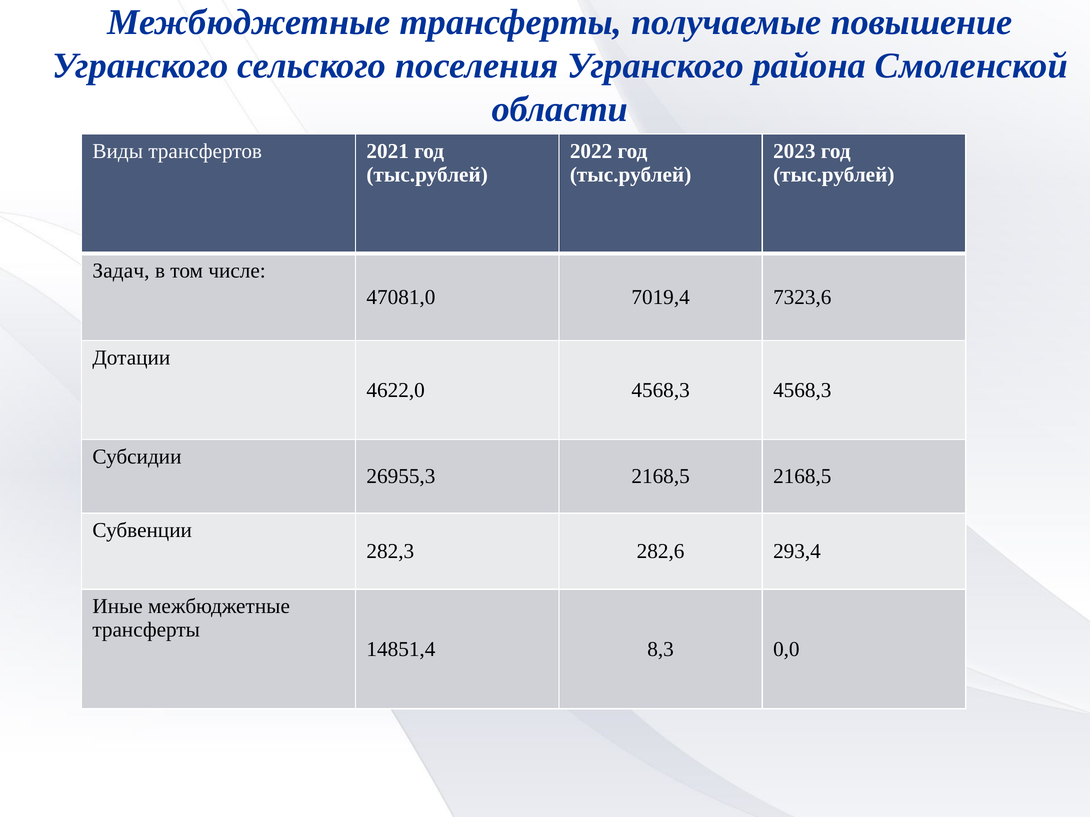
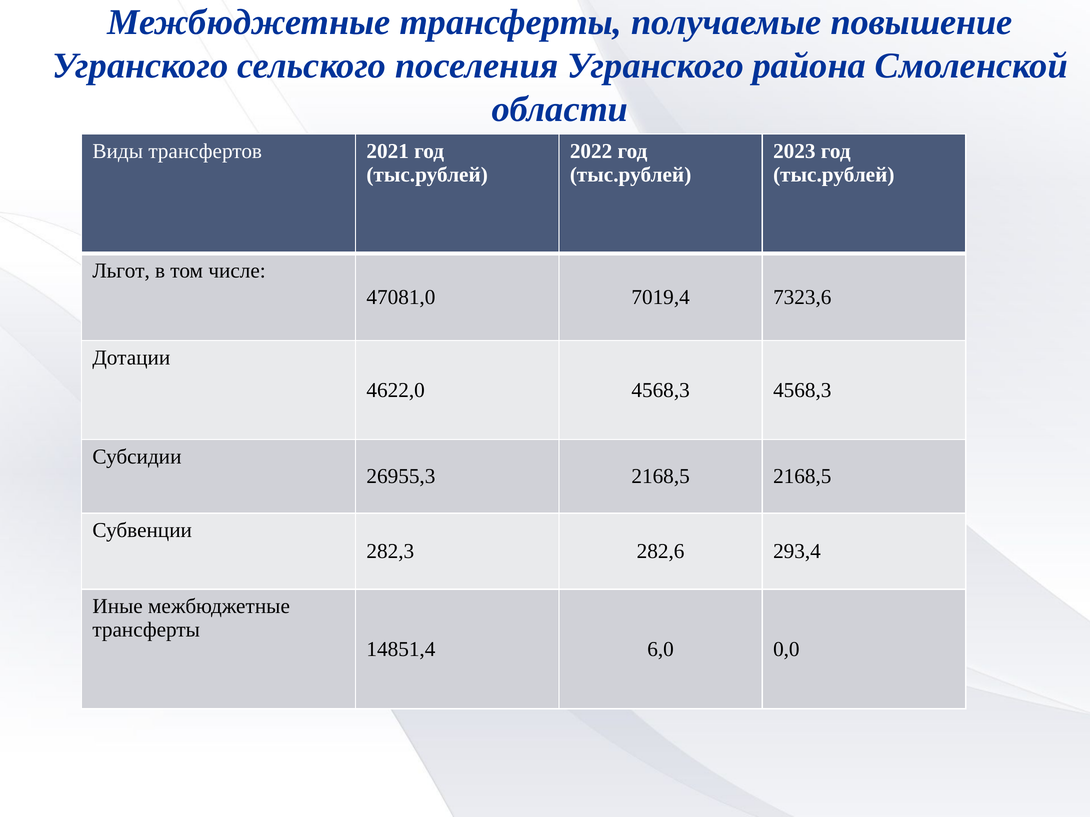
Задач: Задач -> Льгот (121, 271)
8,3: 8,3 -> 6,0 (661, 649)
